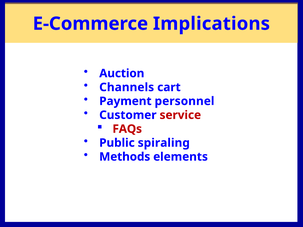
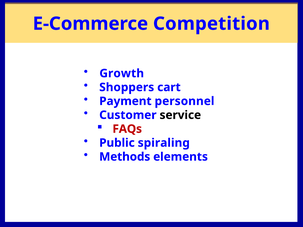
Implications: Implications -> Competition (211, 24)
Auction: Auction -> Growth (122, 73)
Channels: Channels -> Shoppers (127, 87)
service colour: red -> black (180, 115)
